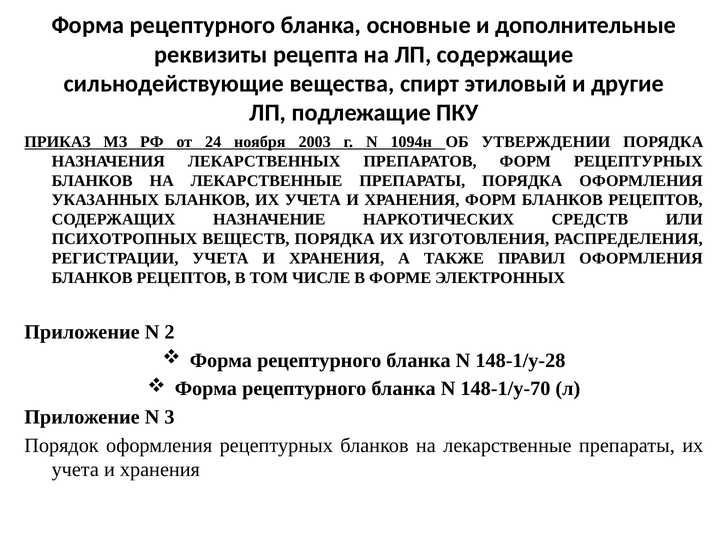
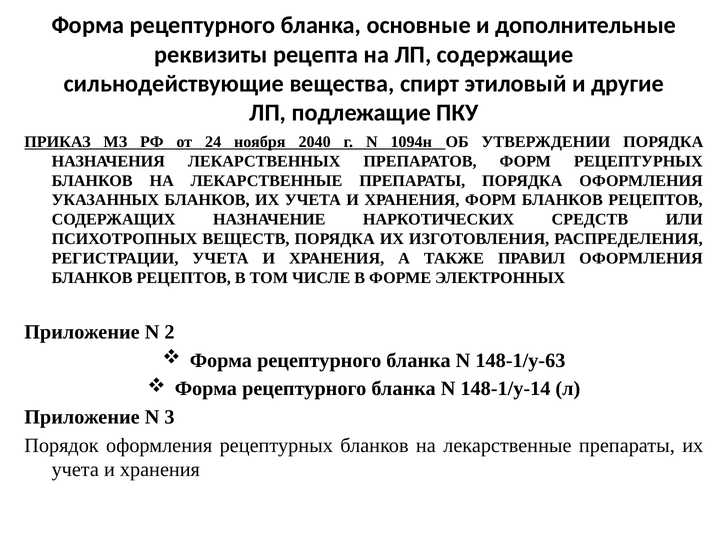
2003: 2003 -> 2040 (315, 142)
148-1/у-28: 148-1/у-28 -> 148-1/у-63 (520, 361)
148-1/у-70: 148-1/у-70 -> 148-1/у-14 (505, 389)
